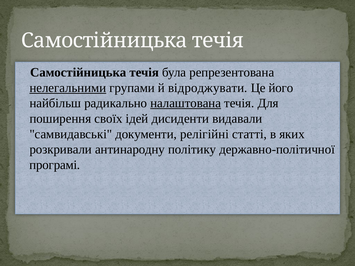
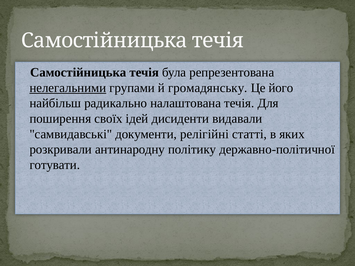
відроджувати: відроджувати -> громадянську (208, 88)
налаштована underline: present -> none (186, 103)
програмі: програмі -> готувати (55, 165)
